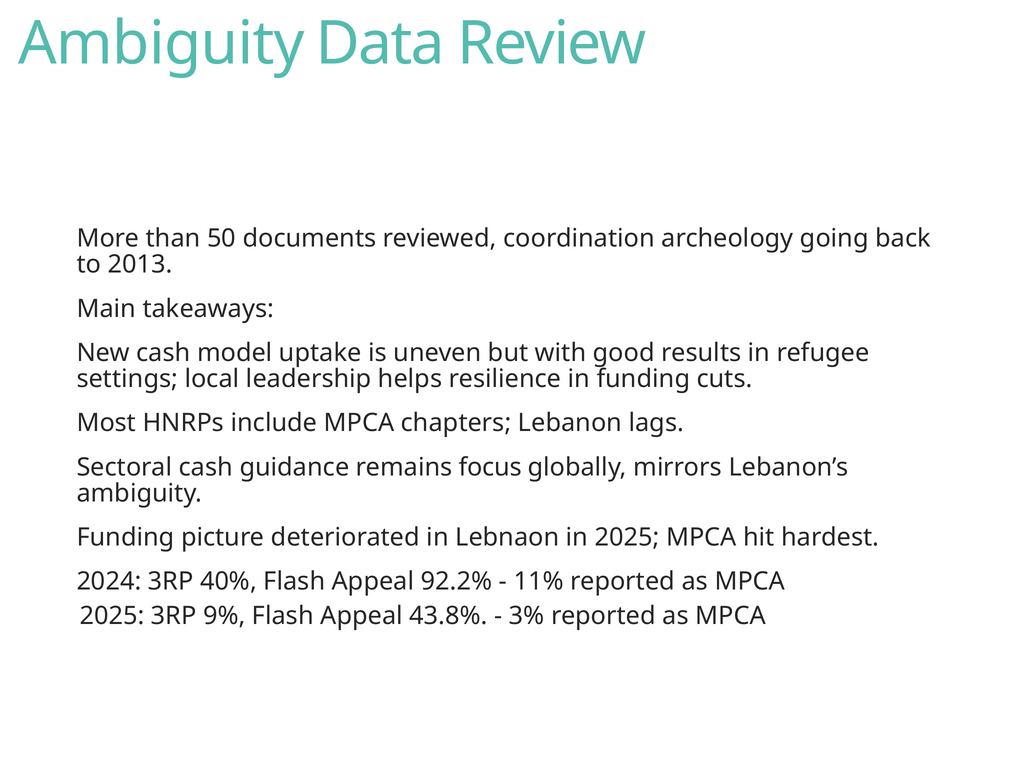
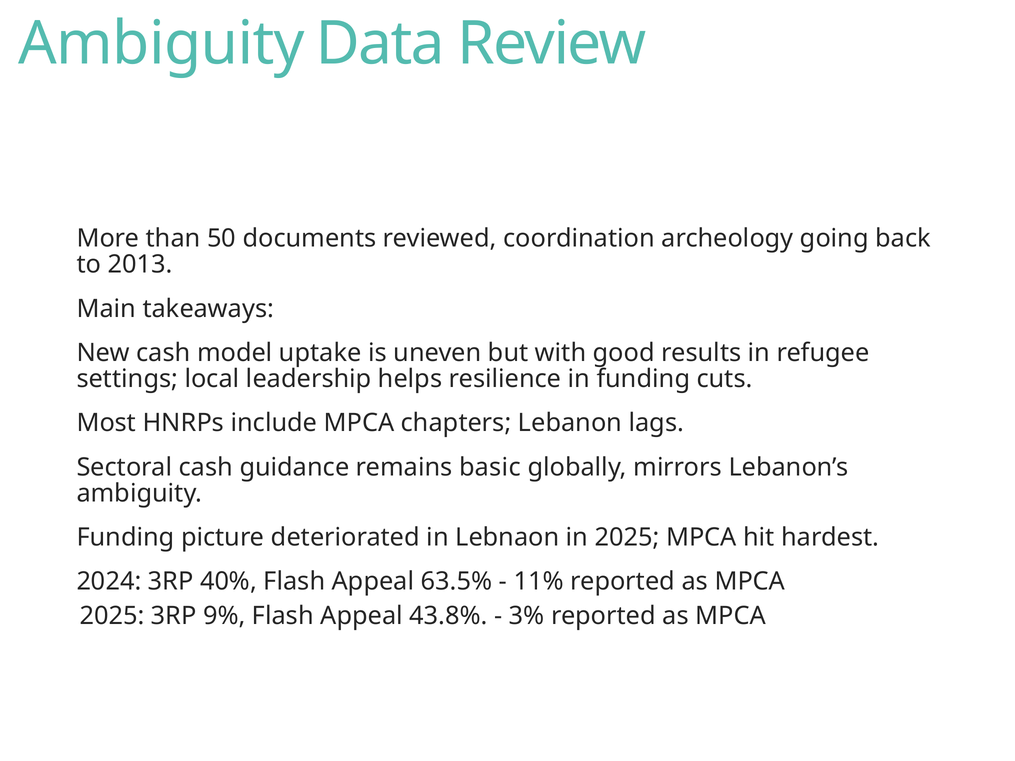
focus: focus -> basic (490, 467)
92.2%: 92.2% -> 63.5% (457, 582)
